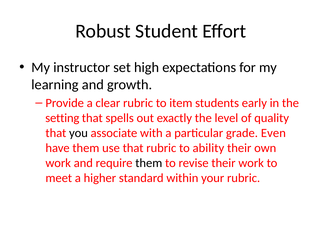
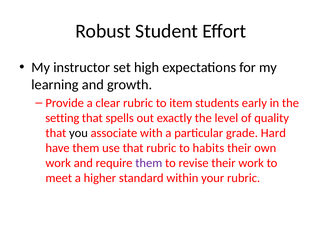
Even: Even -> Hard (273, 133)
ability: ability -> habits (208, 148)
them colour: black -> purple (149, 163)
